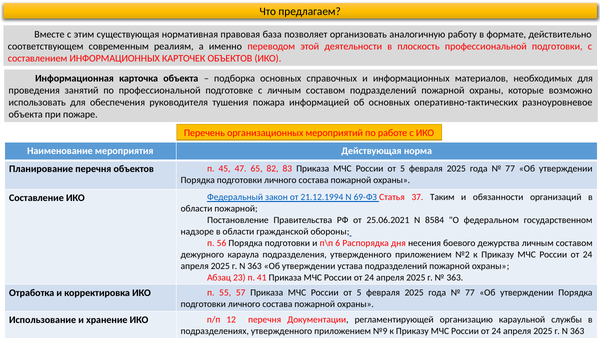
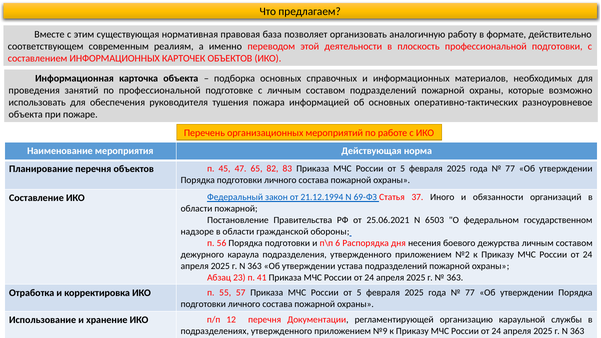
Таким: Таким -> Иного (442, 197)
8584: 8584 -> 6503 (435, 220)
